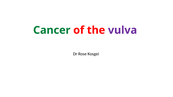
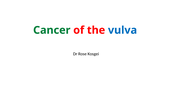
vulva colour: purple -> blue (123, 30)
